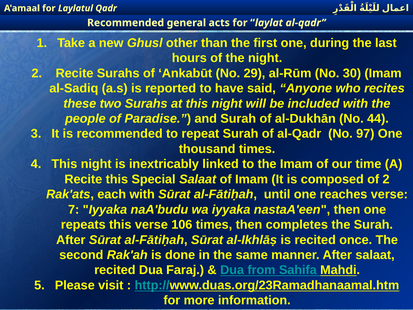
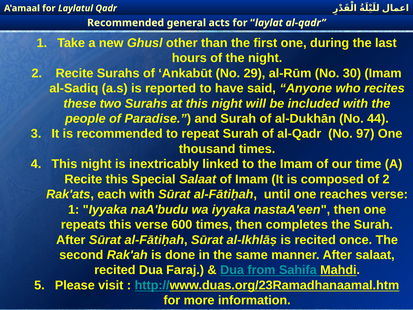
7: 7 -> 1 (74, 209)
106: 106 -> 600 (182, 225)
